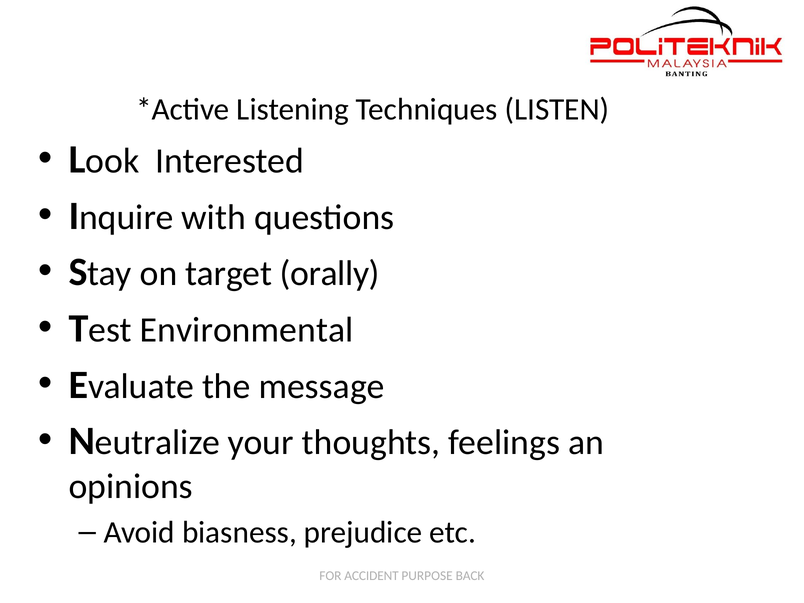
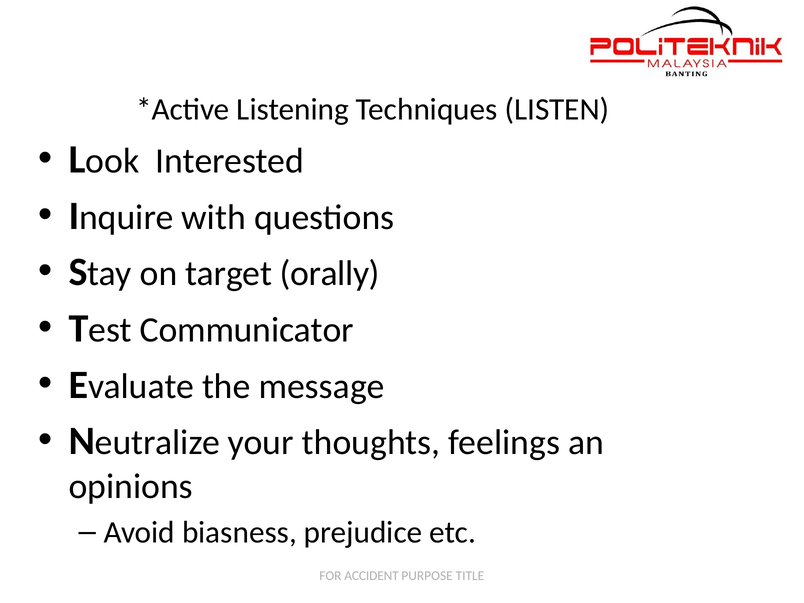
Environmental: Environmental -> Communicator (247, 330)
BACK: BACK -> TITLE (470, 576)
